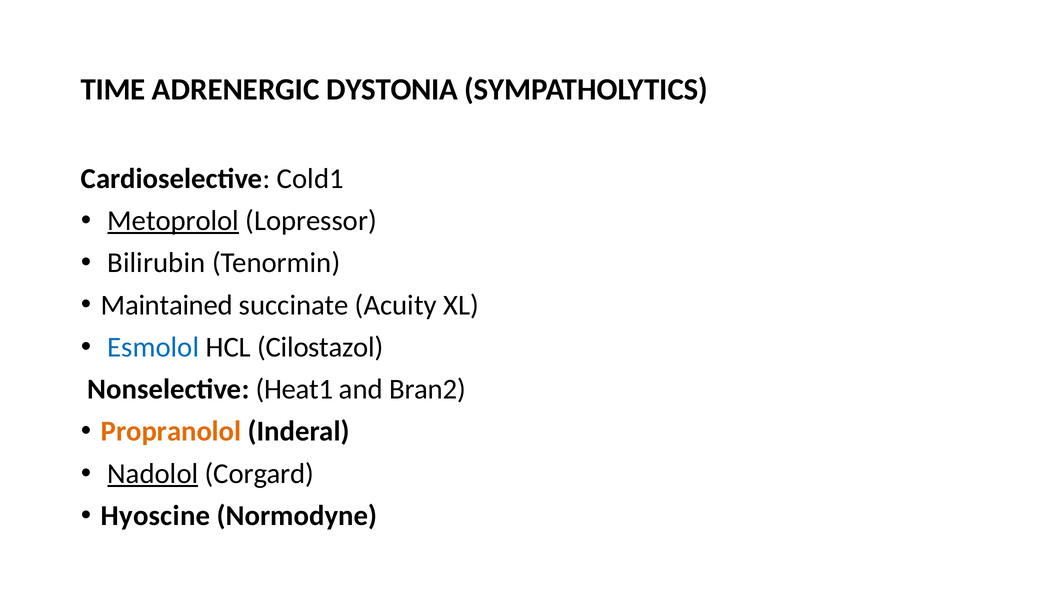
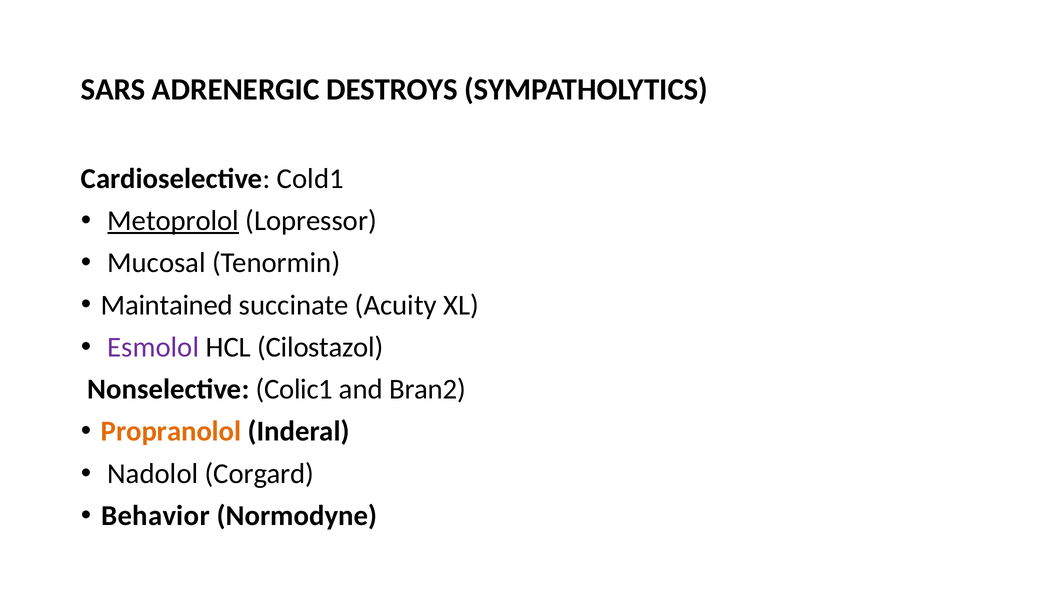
TIME: TIME -> SARS (113, 89)
DYSTONIA: DYSTONIA -> DESTROYS (392, 89)
Bilirubin: Bilirubin -> Mucosal (156, 263)
Esmolol colour: blue -> purple (153, 347)
Heat1: Heat1 -> Colic1 (294, 389)
Nadolol underline: present -> none (153, 473)
Hyoscine: Hyoscine -> Behavior (156, 515)
